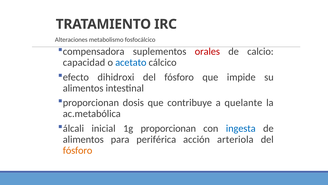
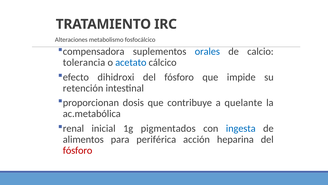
orales colour: red -> blue (207, 51)
capacidad: capacidad -> tolerancia (84, 62)
alimentos: alimentos -> retención (83, 88)
álcali: álcali -> renal (73, 128)
1g proporcionan: proporcionan -> pigmentados (168, 128)
arteriola: arteriola -> heparina (235, 139)
fósforo colour: orange -> red (78, 150)
